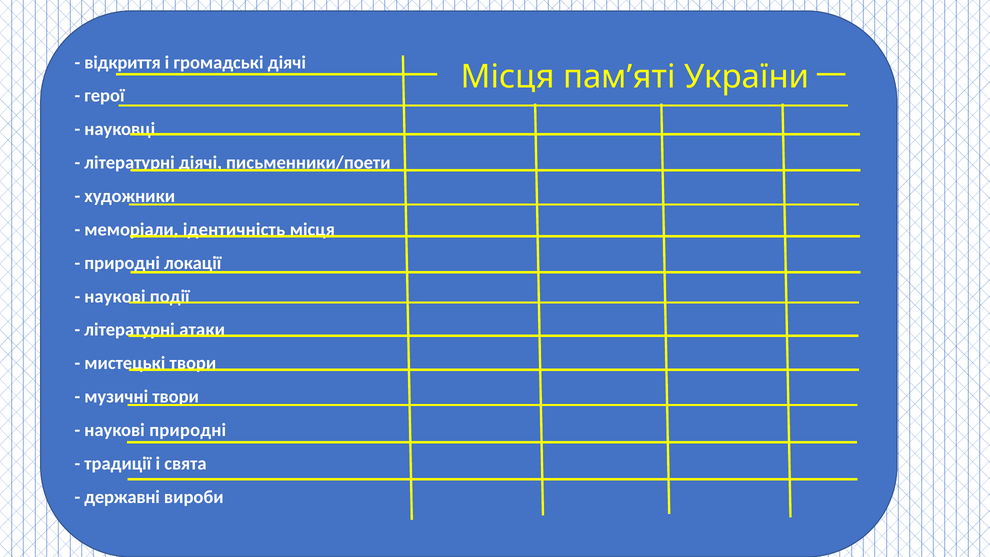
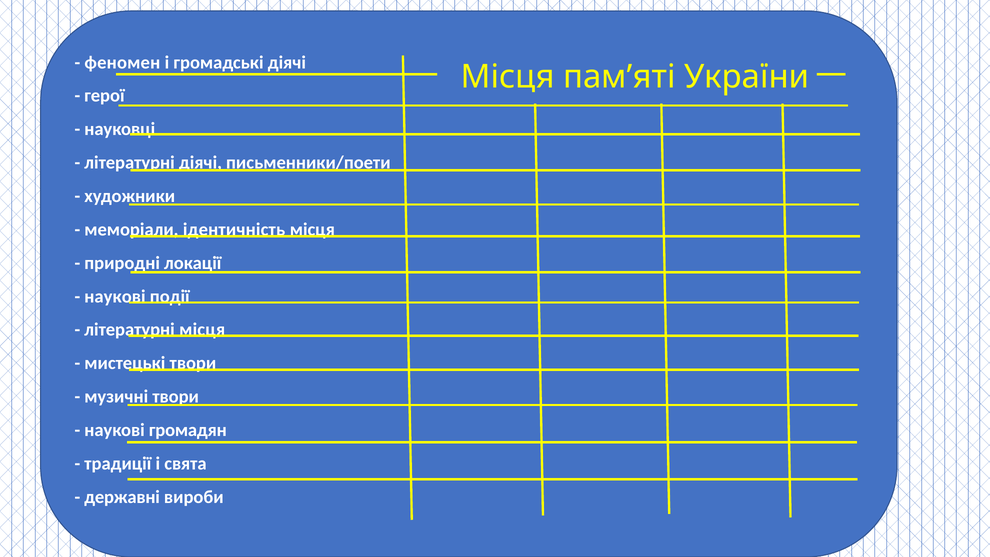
відкриття: відкриття -> феномен (122, 62)
літературні атаки: атаки -> місця (202, 330)
наукові природні: природні -> громадян (188, 430)
